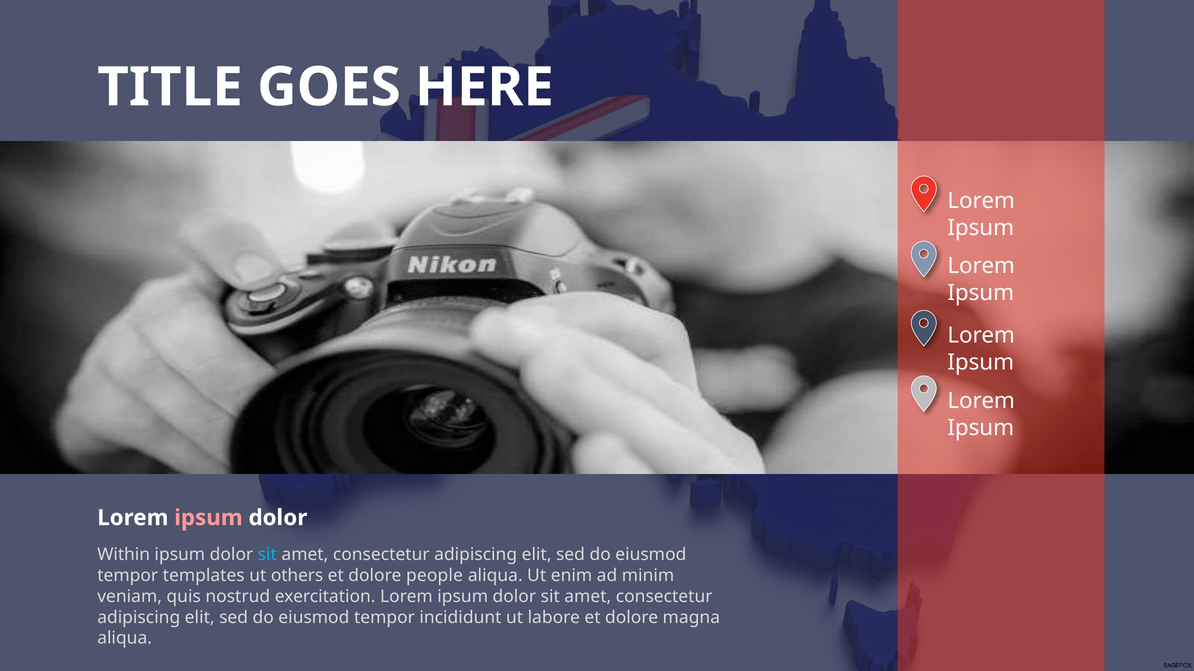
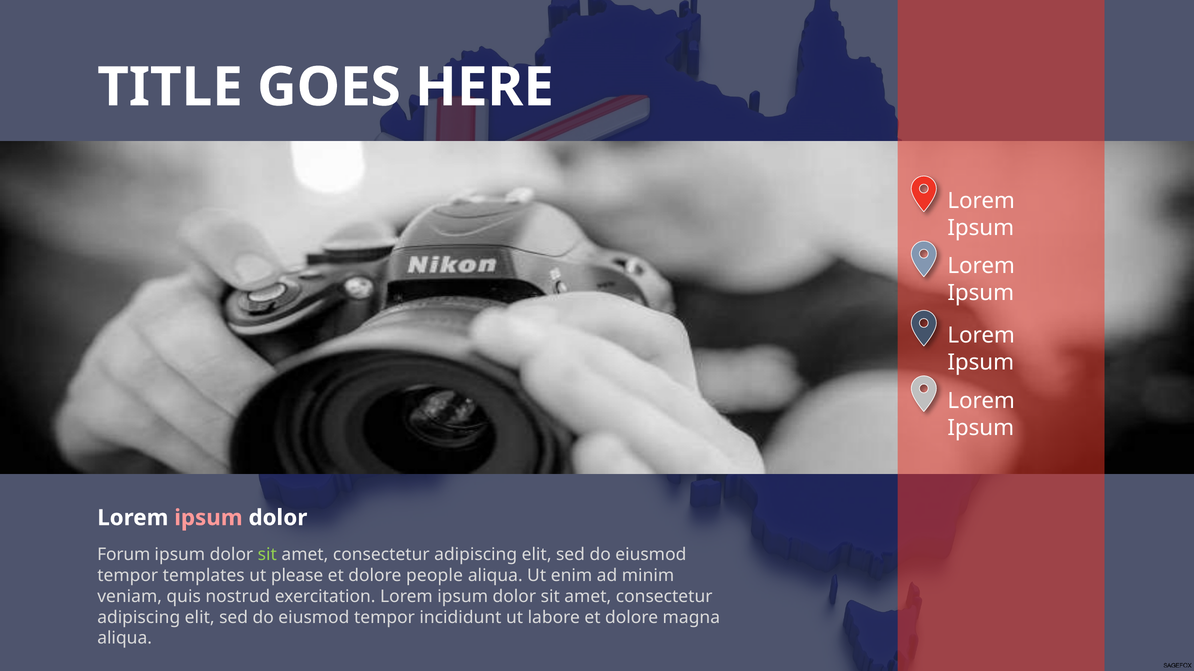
Within: Within -> Forum (124, 555)
sit colour: light blue -> light green (267, 555)
others: others -> please (297, 576)
